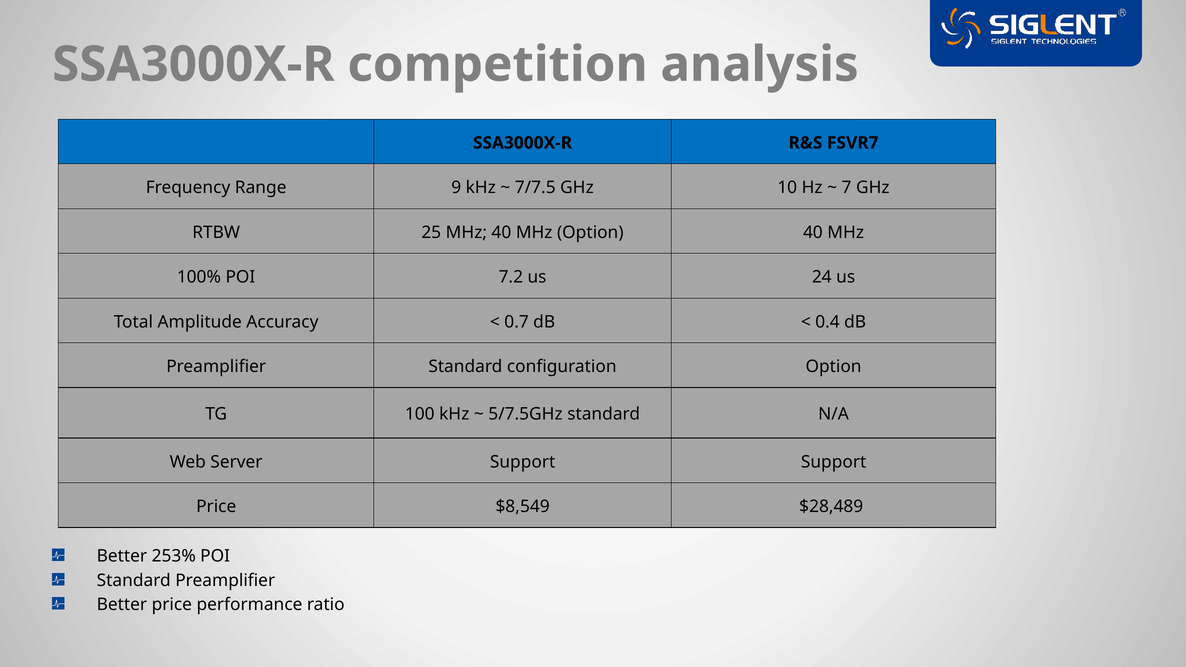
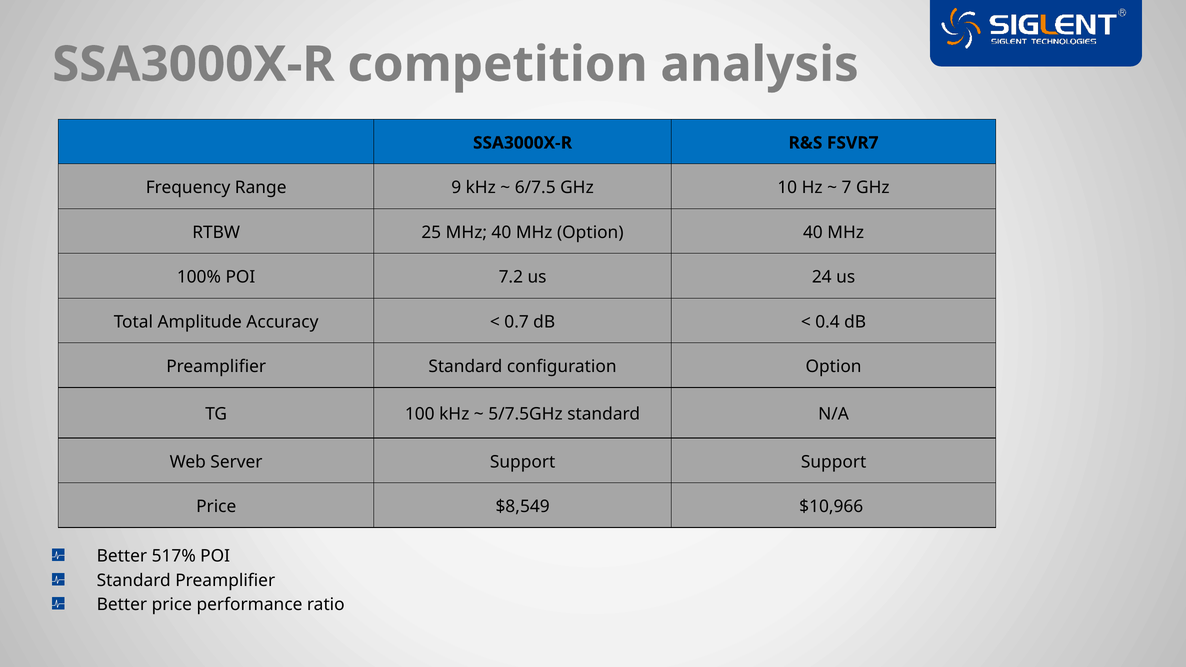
7/7.5: 7/7.5 -> 6/7.5 (535, 188)
$28,489: $28,489 -> $10,966 (831, 507)
253%: 253% -> 517% (174, 556)
